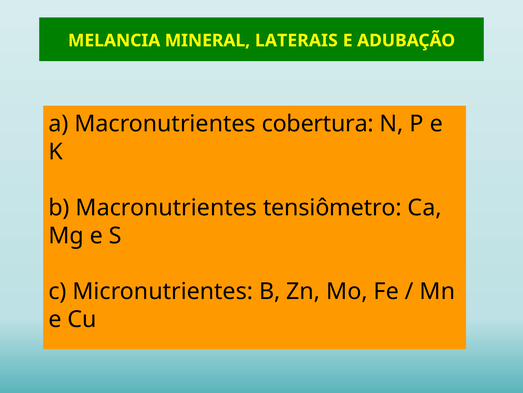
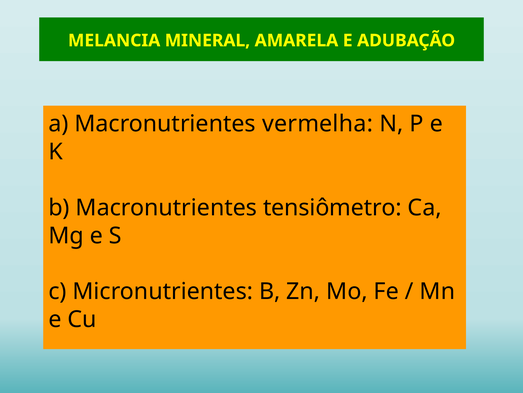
LATERAIS: LATERAIS -> AMARELA (296, 40)
cobertura: cobertura -> vermelha (318, 124)
